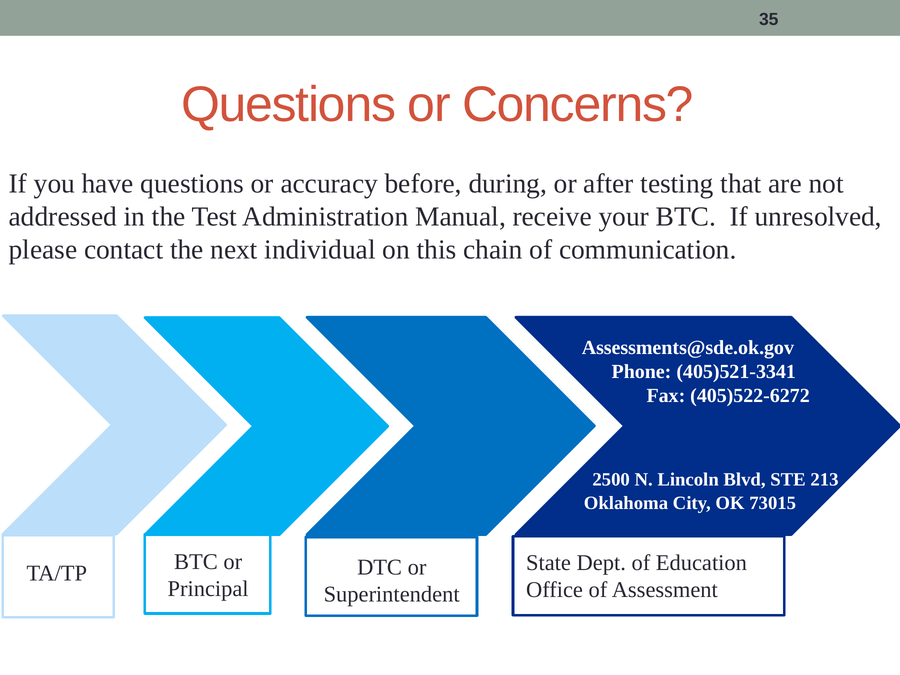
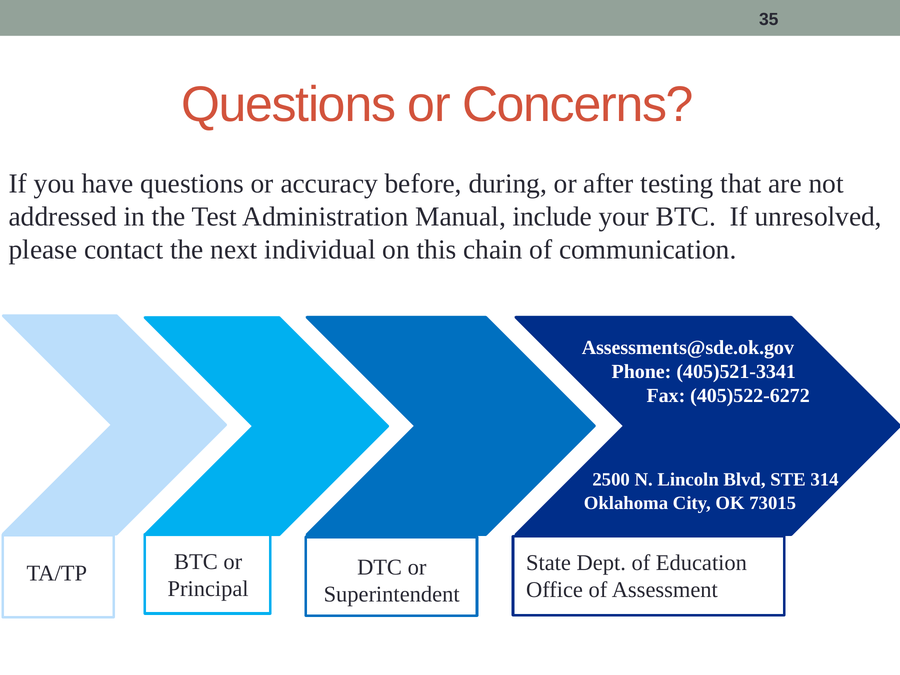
receive: receive -> include (552, 217)
213: 213 -> 314 (824, 480)
